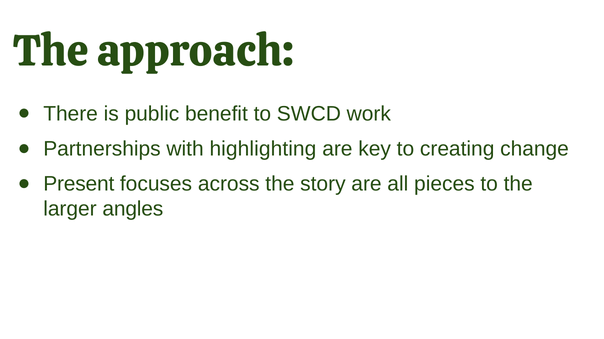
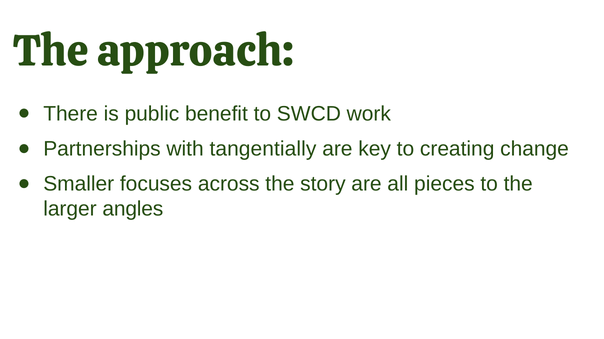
highlighting: highlighting -> tangentially (263, 149)
Present: Present -> Smaller (79, 184)
